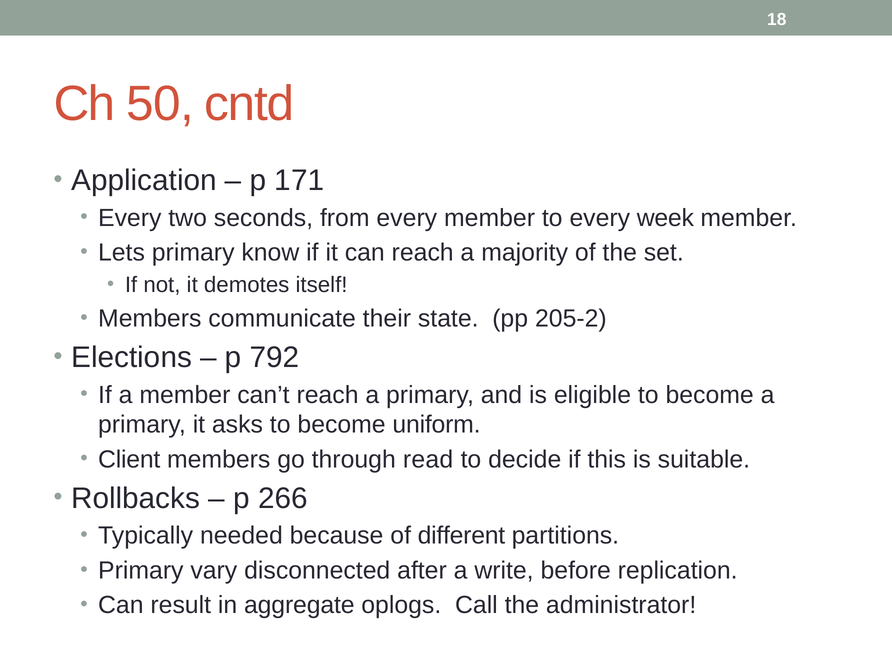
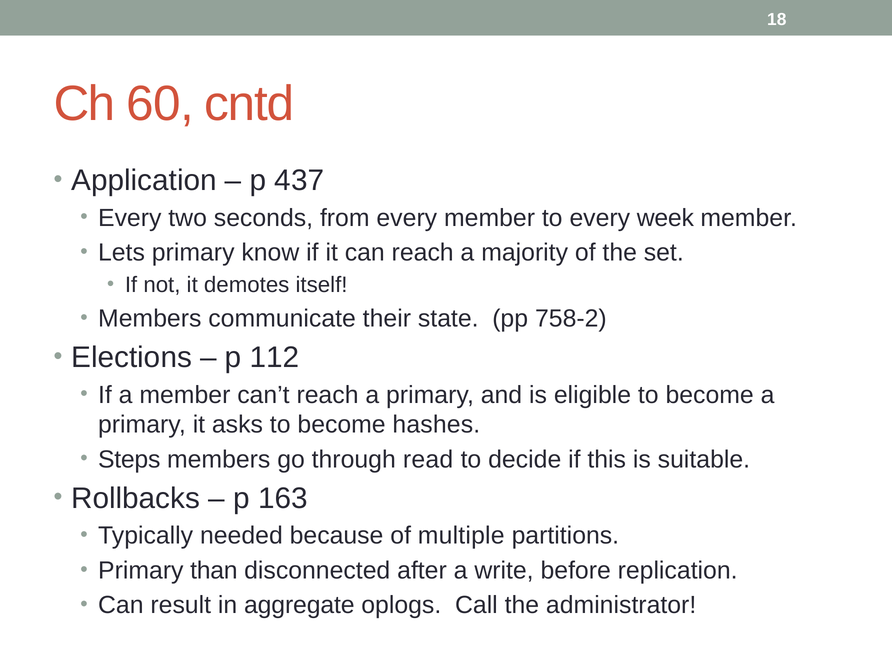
50: 50 -> 60 (160, 104)
171: 171 -> 437 (299, 180)
205-2: 205-2 -> 758-2 (571, 319)
792: 792 -> 112 (275, 358)
uniform: uniform -> hashes (436, 425)
Client: Client -> Steps (129, 459)
266: 266 -> 163 (283, 498)
different: different -> multiple (461, 536)
vary: vary -> than (214, 570)
